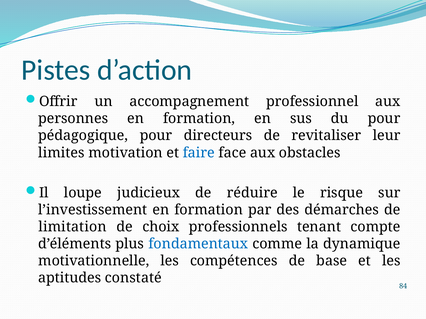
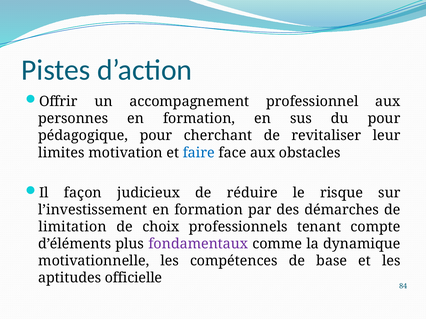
directeurs: directeurs -> cherchant (218, 136)
loupe: loupe -> façon (83, 193)
fondamentaux colour: blue -> purple (198, 244)
constaté: constaté -> officielle (133, 278)
